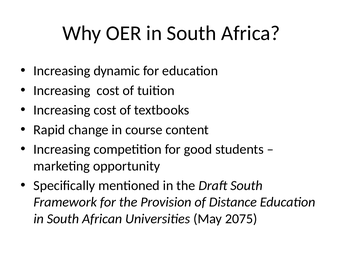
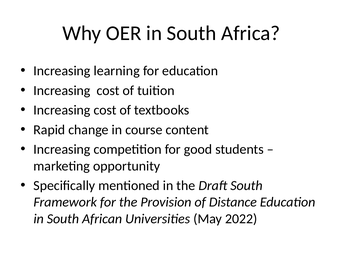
dynamic: dynamic -> learning (117, 71)
2075: 2075 -> 2022 (241, 219)
